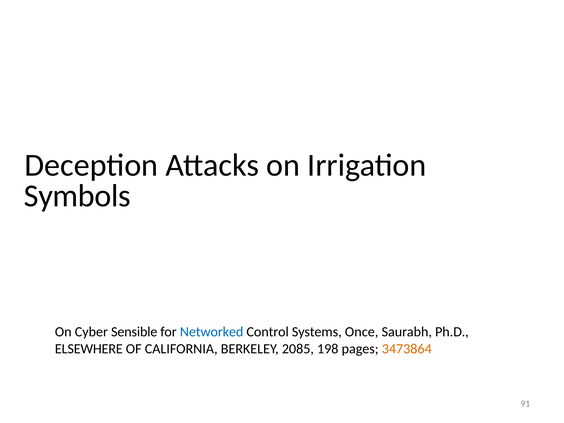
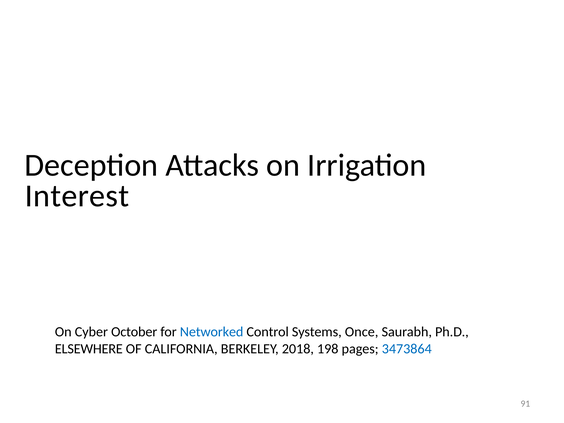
Symbols: Symbols -> Interest (77, 196)
Sensible: Sensible -> October (134, 332)
2085: 2085 -> 2018 (298, 349)
3473864 colour: orange -> blue (407, 349)
